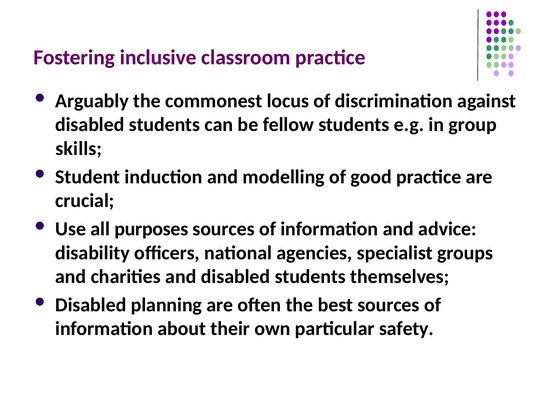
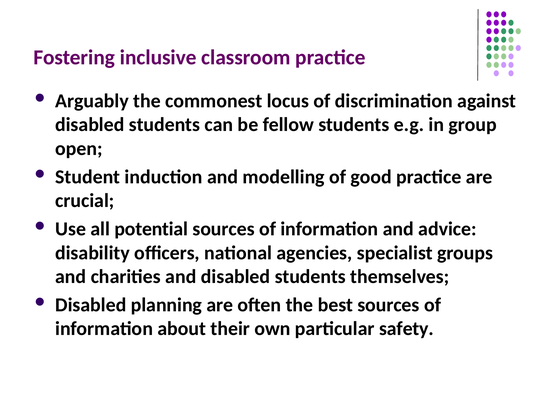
skills: skills -> open (79, 148)
purposes: purposes -> potential (151, 229)
